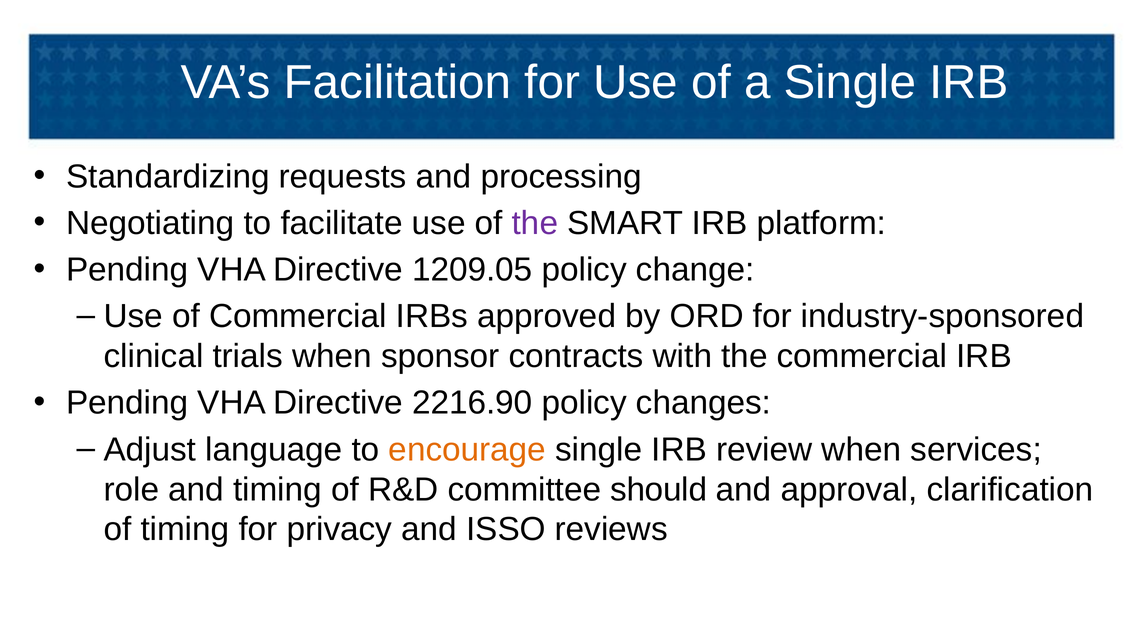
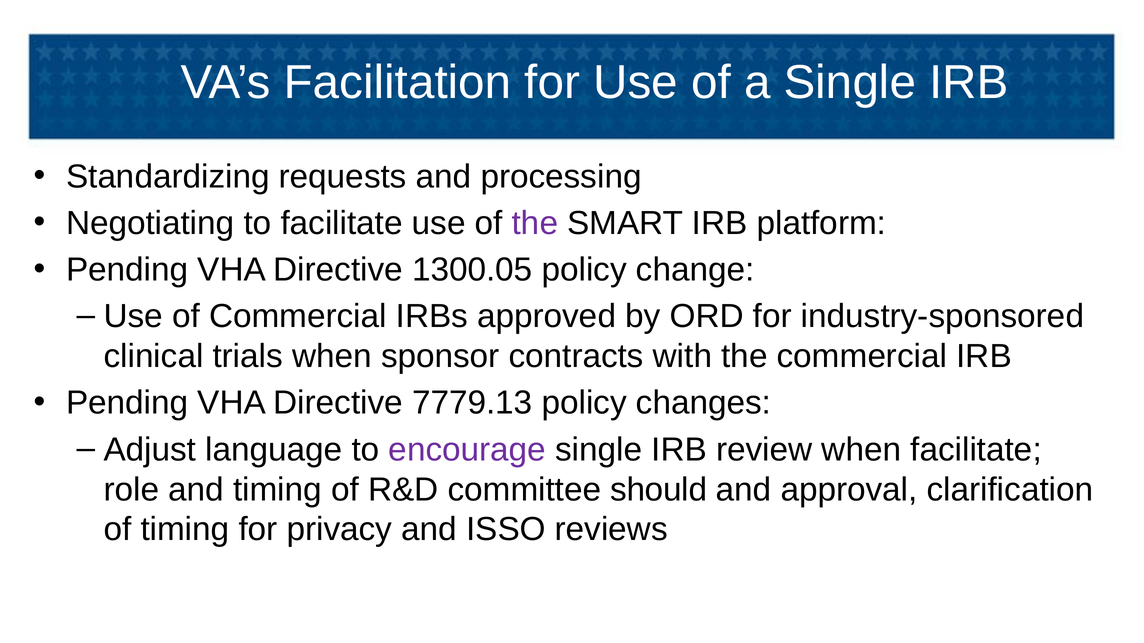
1209.05: 1209.05 -> 1300.05 (472, 270)
2216.90: 2216.90 -> 7779.13 (472, 403)
encourage colour: orange -> purple (467, 450)
when services: services -> facilitate (976, 450)
